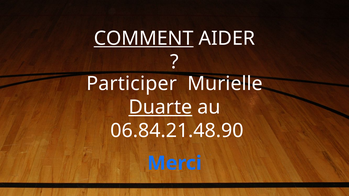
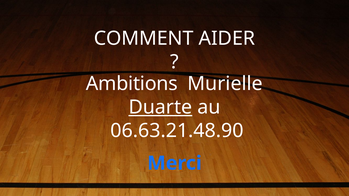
COMMENT underline: present -> none (144, 38)
Participer: Participer -> Ambitions (132, 84)
06.84.21.48.90: 06.84.21.48.90 -> 06.63.21.48.90 (177, 131)
